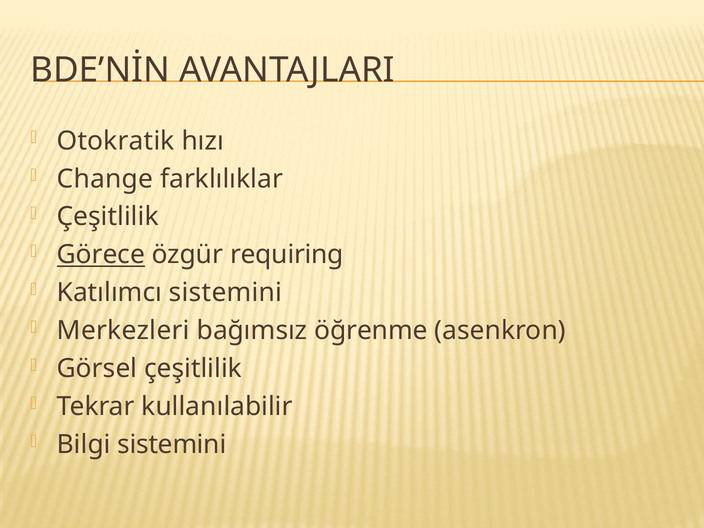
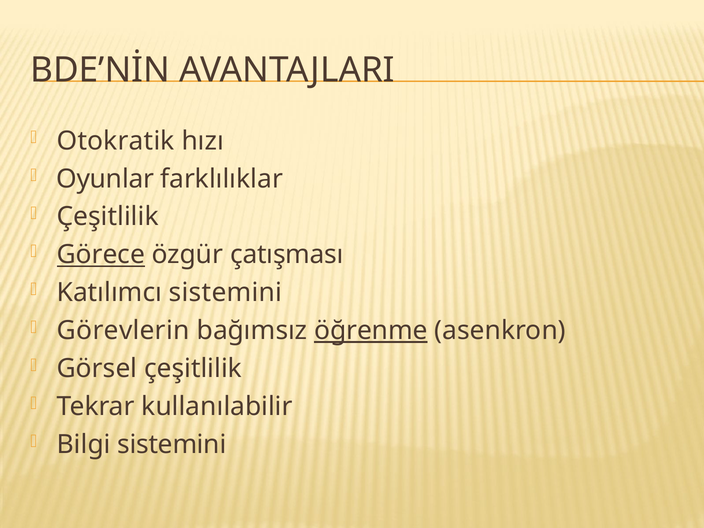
Change: Change -> Oyunlar (105, 179)
requiring: requiring -> çatışması (287, 255)
Merkezleri: Merkezleri -> Görevlerin (123, 331)
öğrenme underline: none -> present (371, 331)
